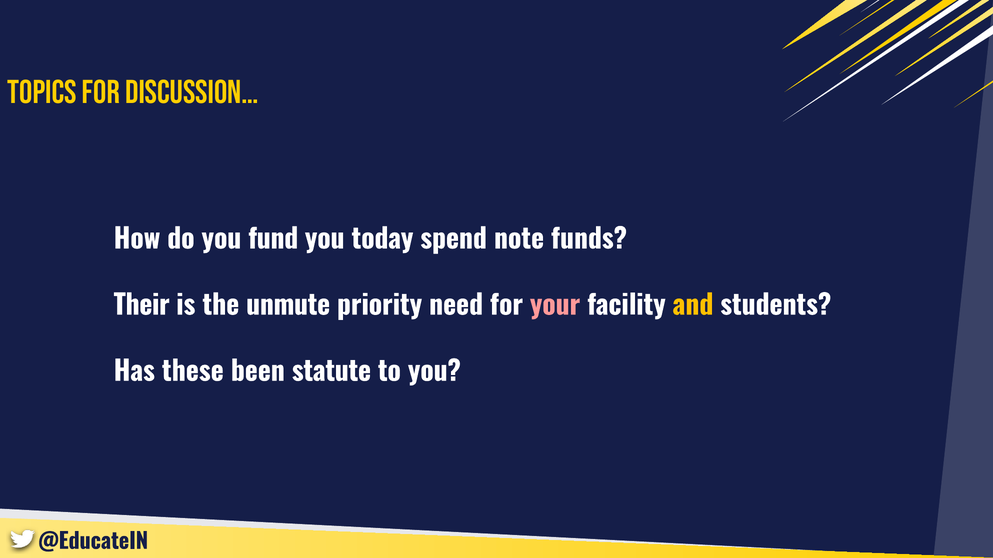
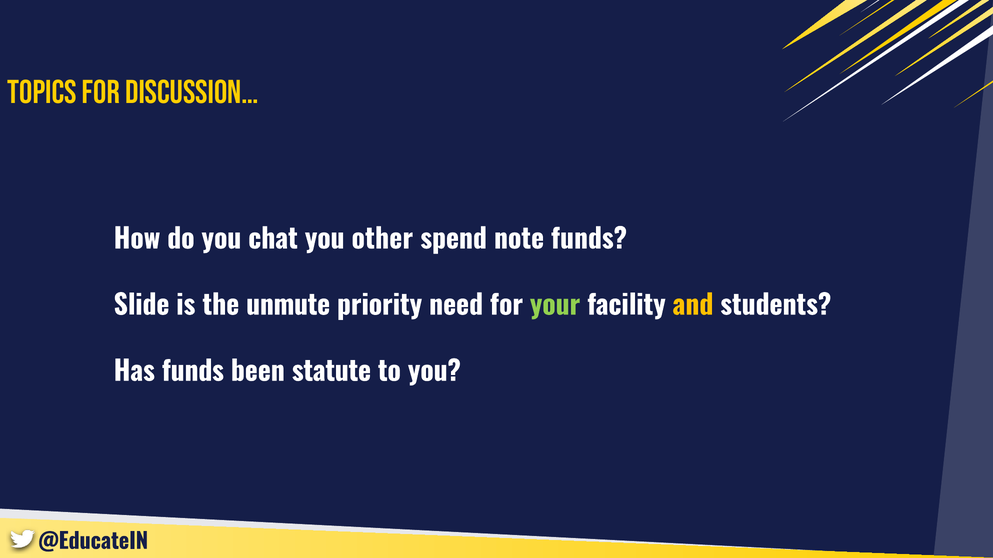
fund: fund -> chat (273, 240)
today: today -> other (382, 240)
Their: Their -> Slide (142, 306)
your colour: pink -> light green (555, 306)
Has these: these -> funds (193, 372)
